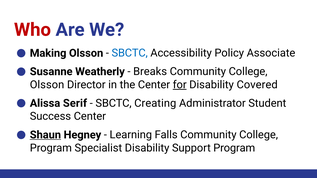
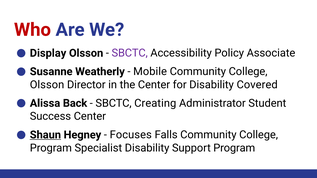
Making: Making -> Display (48, 53)
SBCTC colour: blue -> purple (130, 53)
Breaks: Breaks -> Mobile (150, 72)
for underline: present -> none (180, 85)
Serif: Serif -> Back (75, 103)
Learning: Learning -> Focuses (131, 135)
